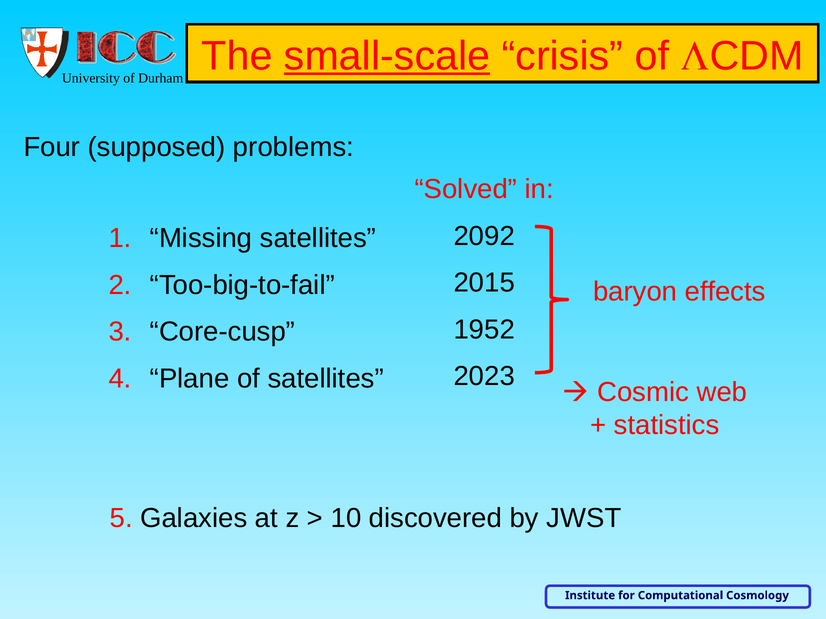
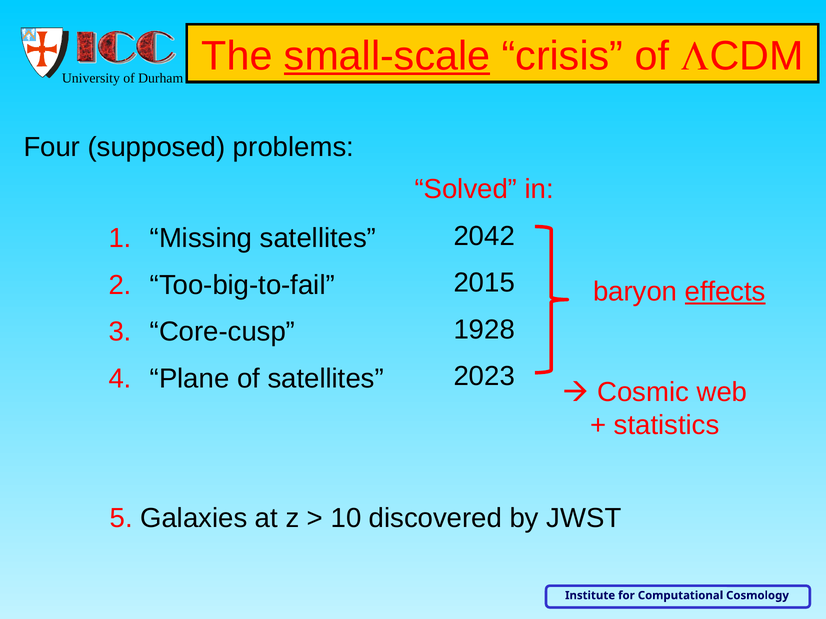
2092: 2092 -> 2042 (484, 236)
effects underline: none -> present (725, 292)
1952: 1952 -> 1928 (484, 330)
